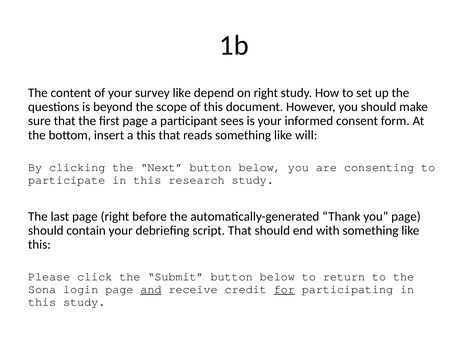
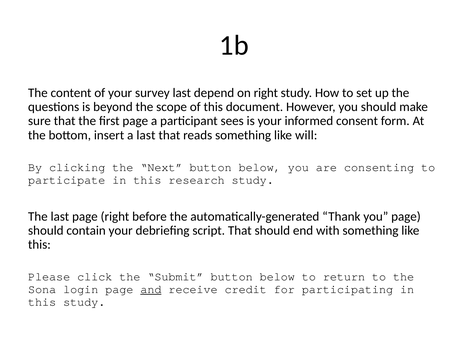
survey like: like -> last (182, 93)
a this: this -> last (146, 135)
for underline: present -> none (284, 289)
